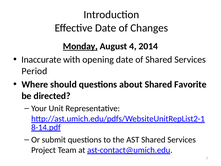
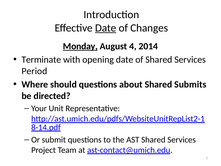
Date underline: none -> present (106, 28)
Inaccurate: Inaccurate -> Terminate (41, 60)
Favorite: Favorite -> Submits (190, 84)
